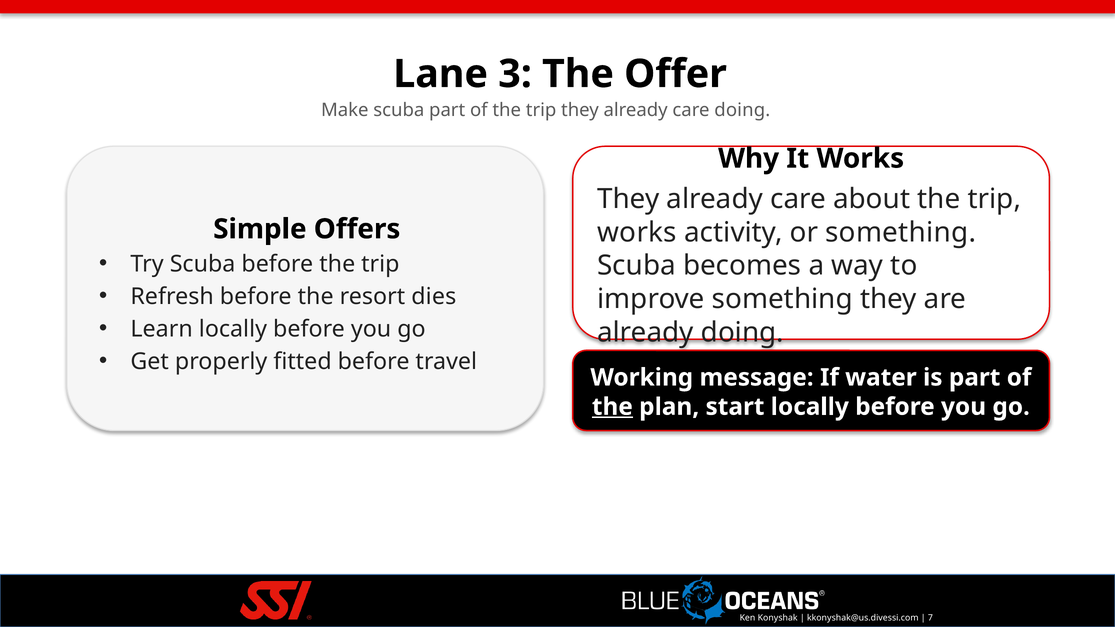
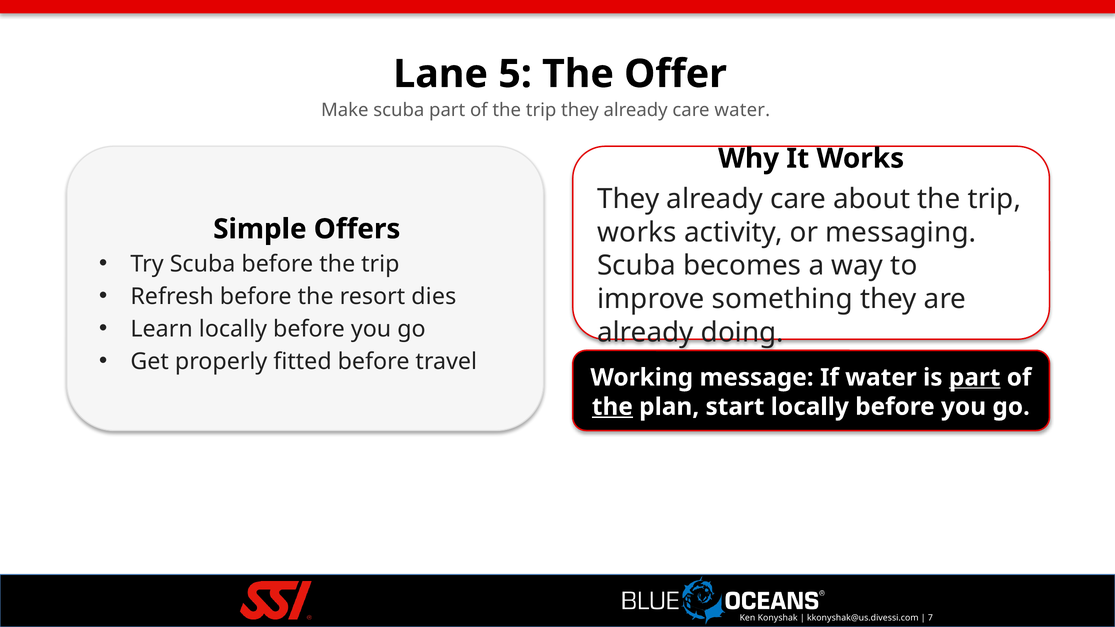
3: 3 -> 5 (515, 74)
care doing: doing -> water (742, 110)
or something: something -> messaging (901, 232)
part underline: none -> present (975, 378)
